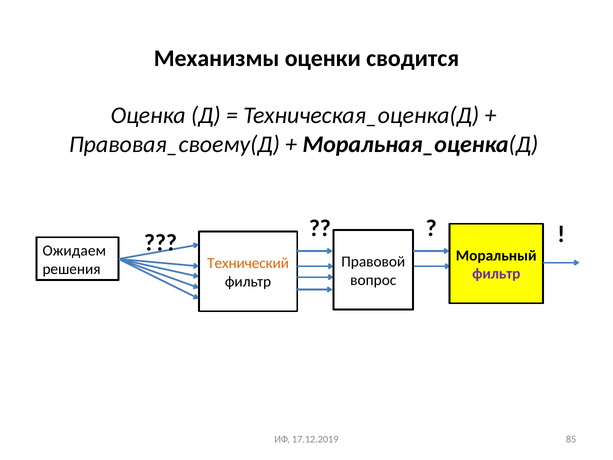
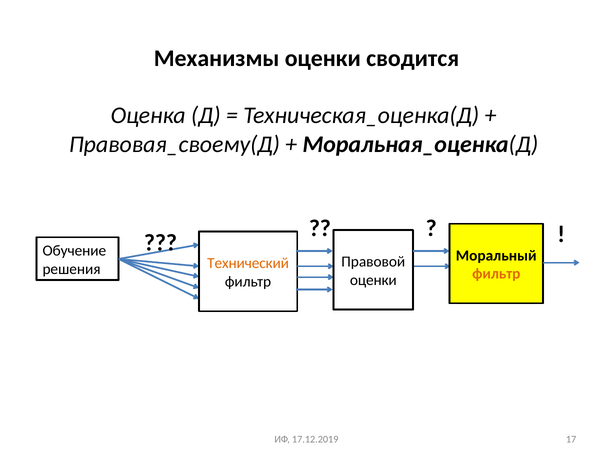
Ожидаем: Ожидаем -> Обучение (74, 250)
фильтр colour: purple -> orange (496, 274)
вопрос: вопрос -> оценки (373, 280)
85: 85 -> 17 (571, 439)
